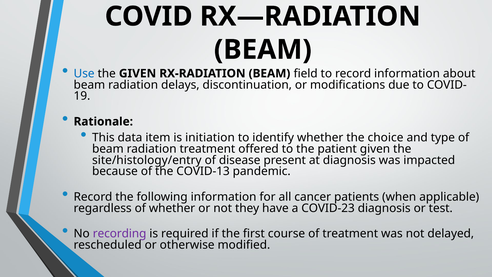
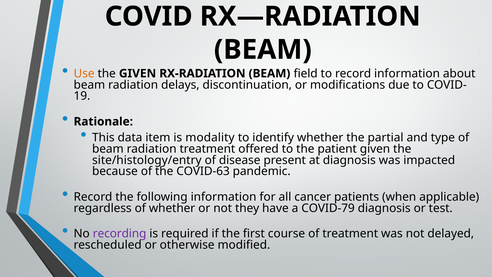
Use colour: blue -> orange (84, 73)
initiation: initiation -> modality (210, 137)
choice: choice -> partial (386, 137)
COVID-13: COVID-13 -> COVID-63 (203, 171)
COVID-23: COVID-23 -> COVID-79 (328, 208)
